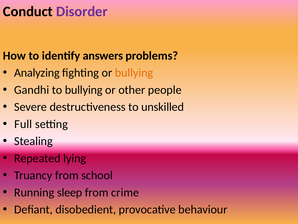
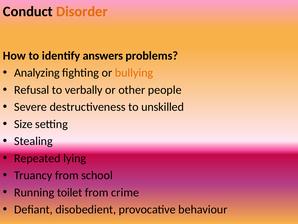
Disorder colour: purple -> orange (82, 12)
Gandhi: Gandhi -> Refusal (32, 90)
to bullying: bullying -> verbally (84, 90)
Full: Full -> Size (23, 124)
sleep: sleep -> toilet (70, 192)
